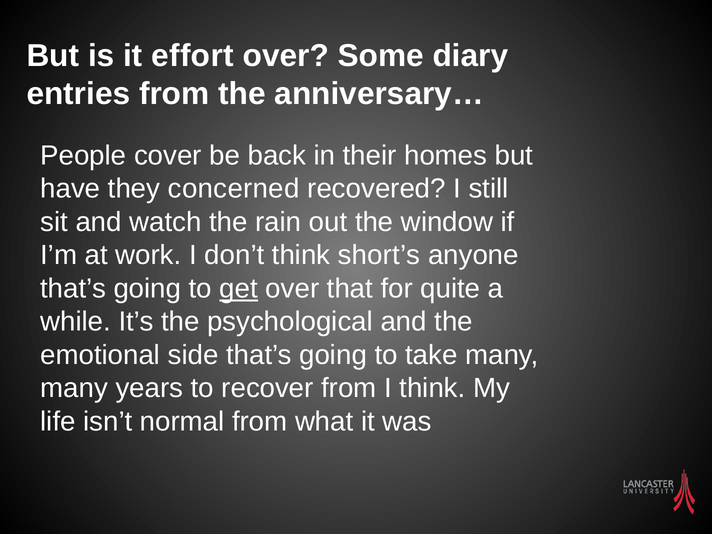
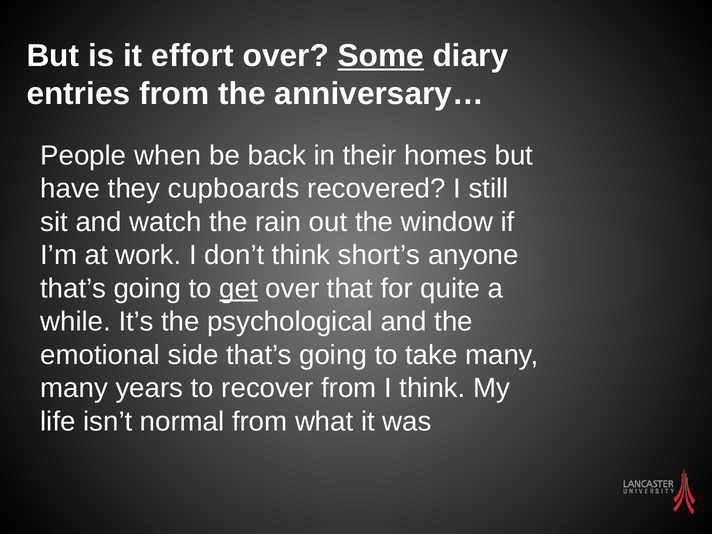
Some underline: none -> present (381, 56)
cover: cover -> when (168, 156)
concerned: concerned -> cupboards (234, 189)
